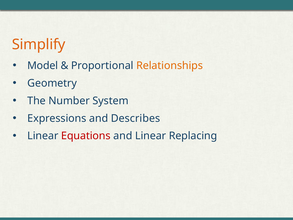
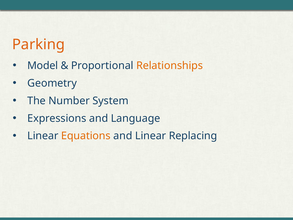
Simplify: Simplify -> Parking (39, 44)
Describes: Describes -> Language (136, 118)
Equations colour: red -> orange (86, 136)
